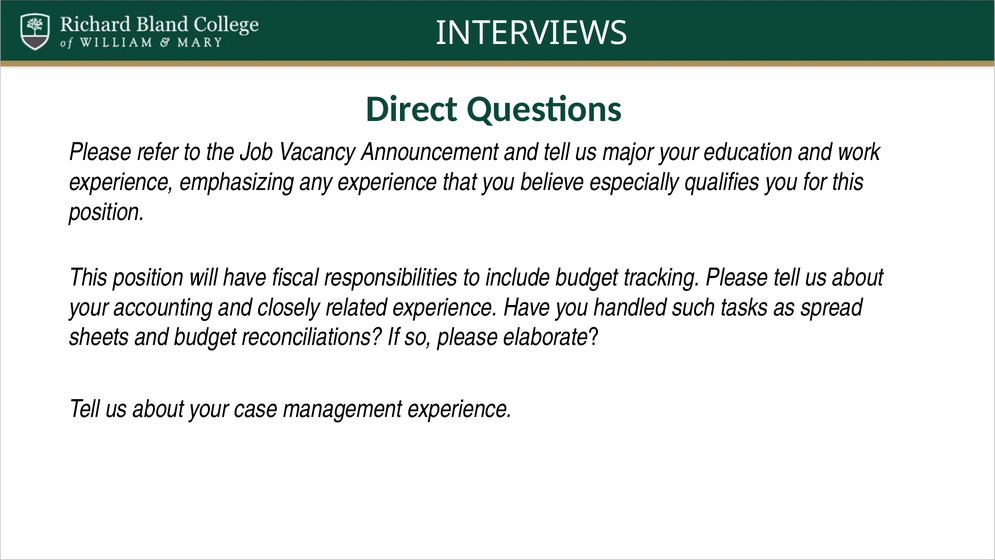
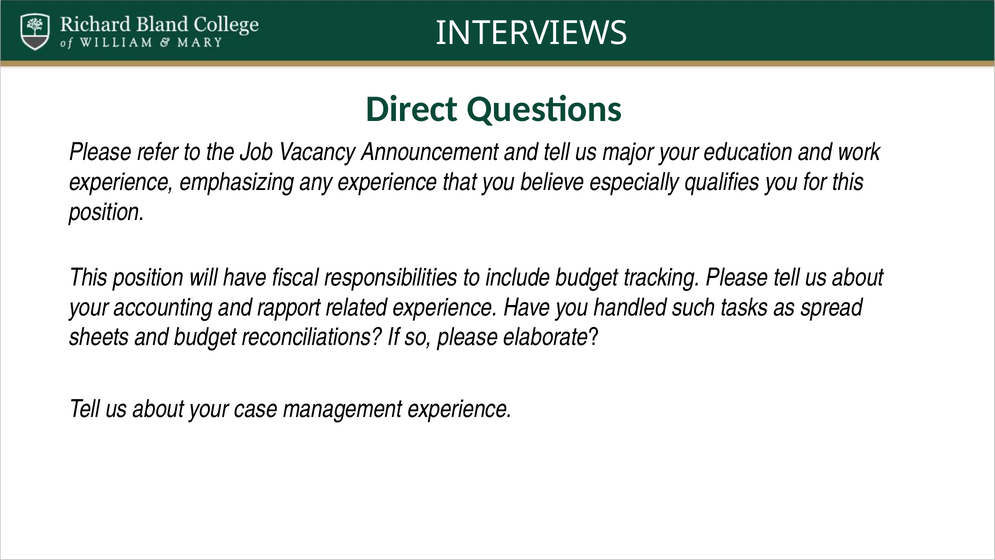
closely: closely -> rapport (289, 307)
